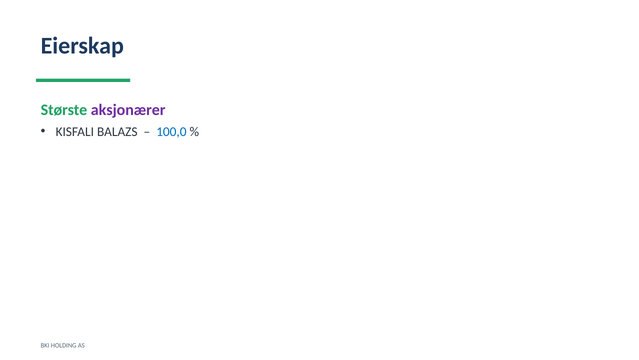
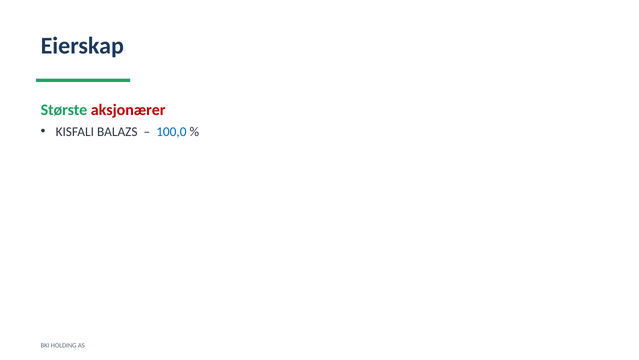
aksjonærer colour: purple -> red (128, 110)
